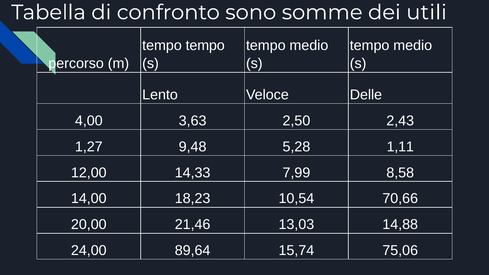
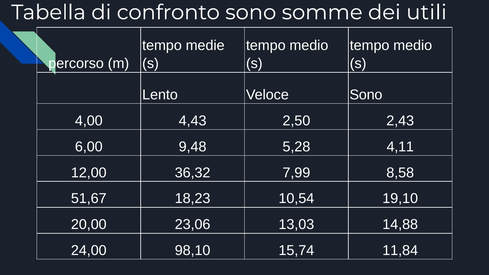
tempo tempo: tempo -> medie (205, 45)
Veloce Delle: Delle -> Sono (366, 95)
3,63: 3,63 -> 4,43 (193, 121)
1,27: 1,27 -> 6,00 (89, 147)
1,11: 1,11 -> 4,11 (400, 147)
14,33: 14,33 -> 36,32 (193, 173)
14,00: 14,00 -> 51,67 (89, 199)
70,66: 70,66 -> 19,10 (400, 199)
21,46: 21,46 -> 23,06 (193, 225)
89,64: 89,64 -> 98,10 (193, 251)
75,06: 75,06 -> 11,84 (400, 251)
